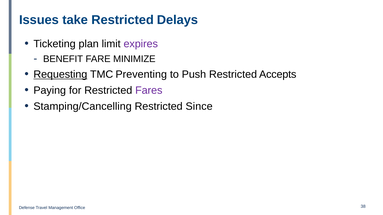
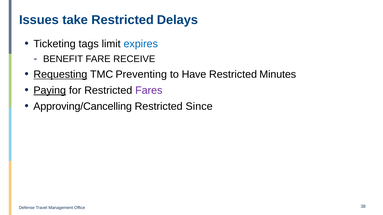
plan: plan -> tags (89, 44)
expires colour: purple -> blue (141, 44)
MINIMIZE: MINIMIZE -> RECEIVE (134, 59)
Push: Push -> Have (194, 75)
Accepts: Accepts -> Minutes (278, 75)
Paying underline: none -> present (50, 91)
Stamping/Cancelling: Stamping/Cancelling -> Approving/Cancelling (83, 106)
